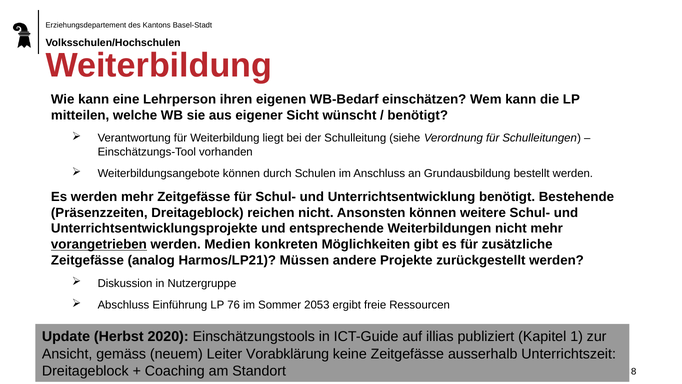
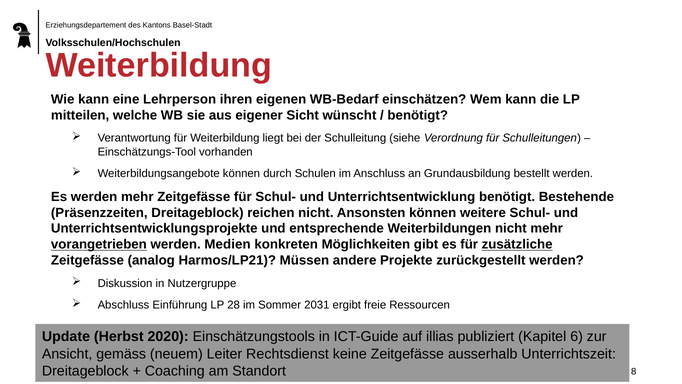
zusätzliche underline: none -> present (517, 244)
76: 76 -> 28 (234, 305)
2053: 2053 -> 2031 (317, 305)
1: 1 -> 6 (577, 336)
Vorabklärung: Vorabklärung -> Rechtsdienst (287, 354)
